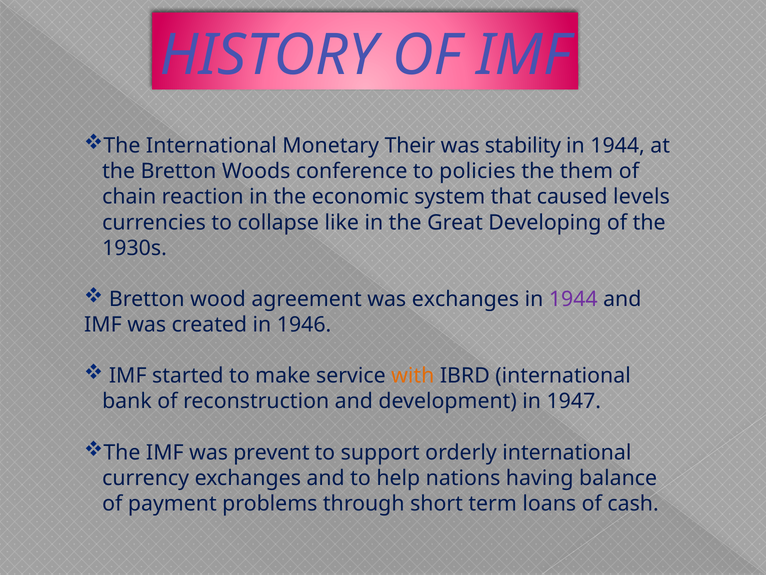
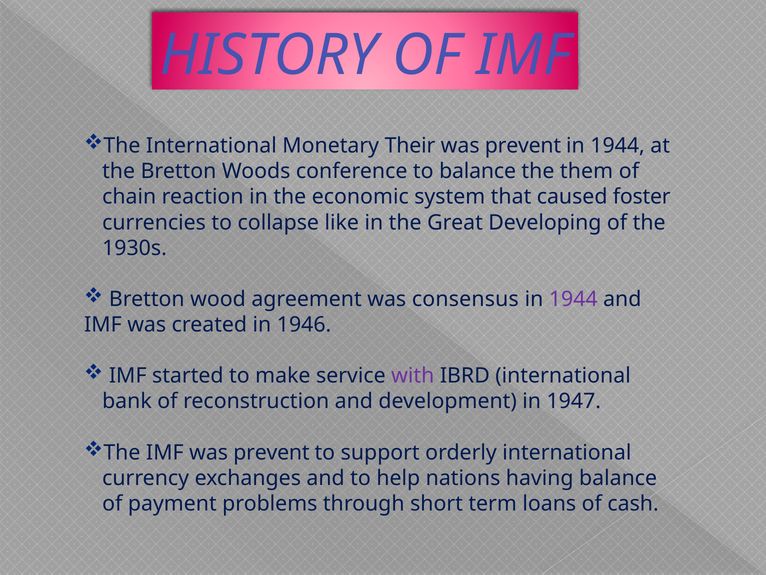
stability: stability -> prevent (523, 146)
to policies: policies -> balance (478, 171)
levels: levels -> foster (642, 197)
was exchanges: exchanges -> consensus (465, 299)
with colour: orange -> purple (413, 376)
